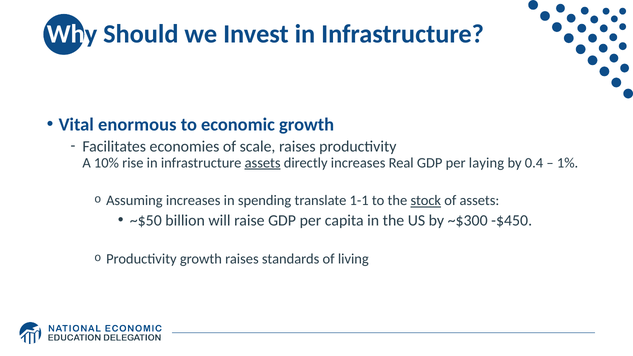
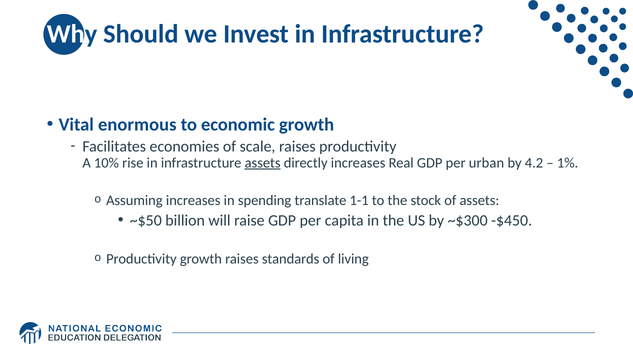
laying: laying -> urban (487, 163)
0.4: 0.4 -> 4.2 (534, 163)
stock underline: present -> none (426, 201)
